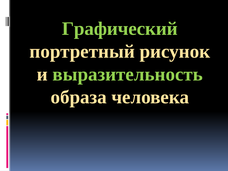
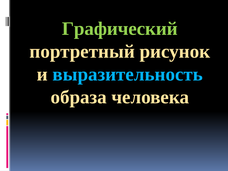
выразительность colour: light green -> light blue (128, 74)
